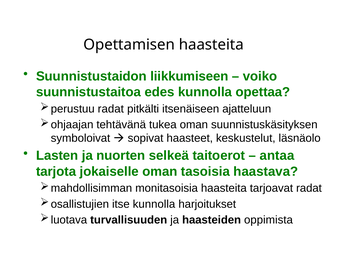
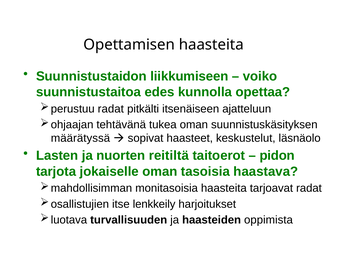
symboloivat: symboloivat -> määrätyssä (80, 138)
selkeä: selkeä -> reitiltä (169, 155)
antaa: antaa -> pidon (277, 155)
itse kunnolla: kunnolla -> lenkkeily (154, 204)
